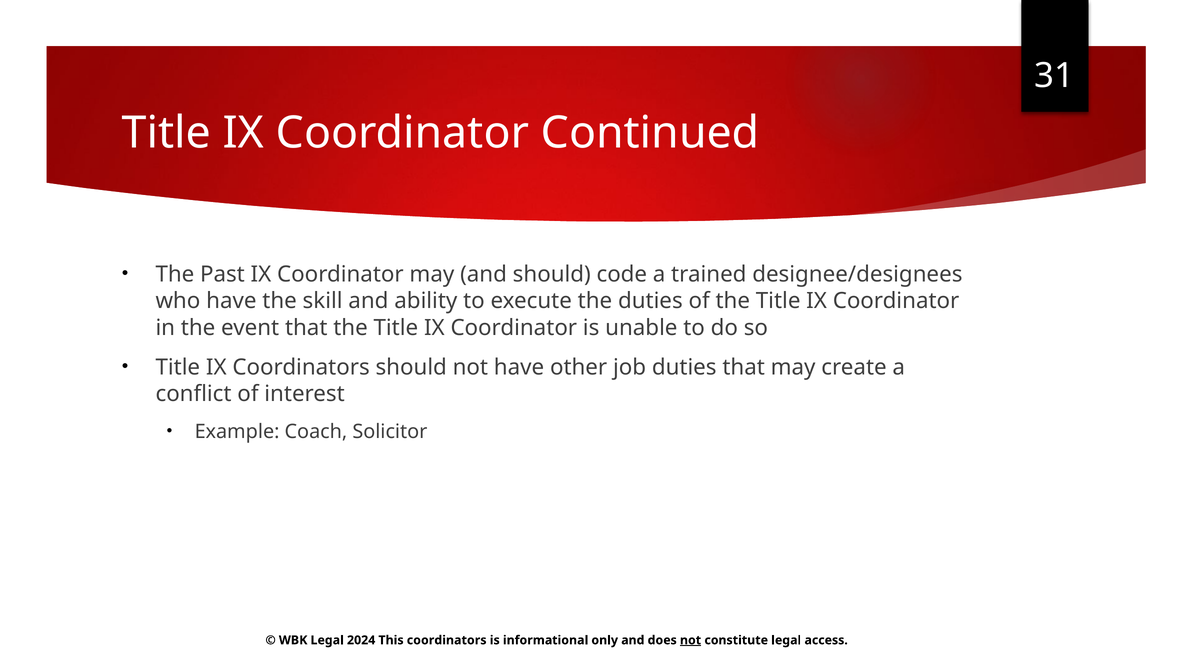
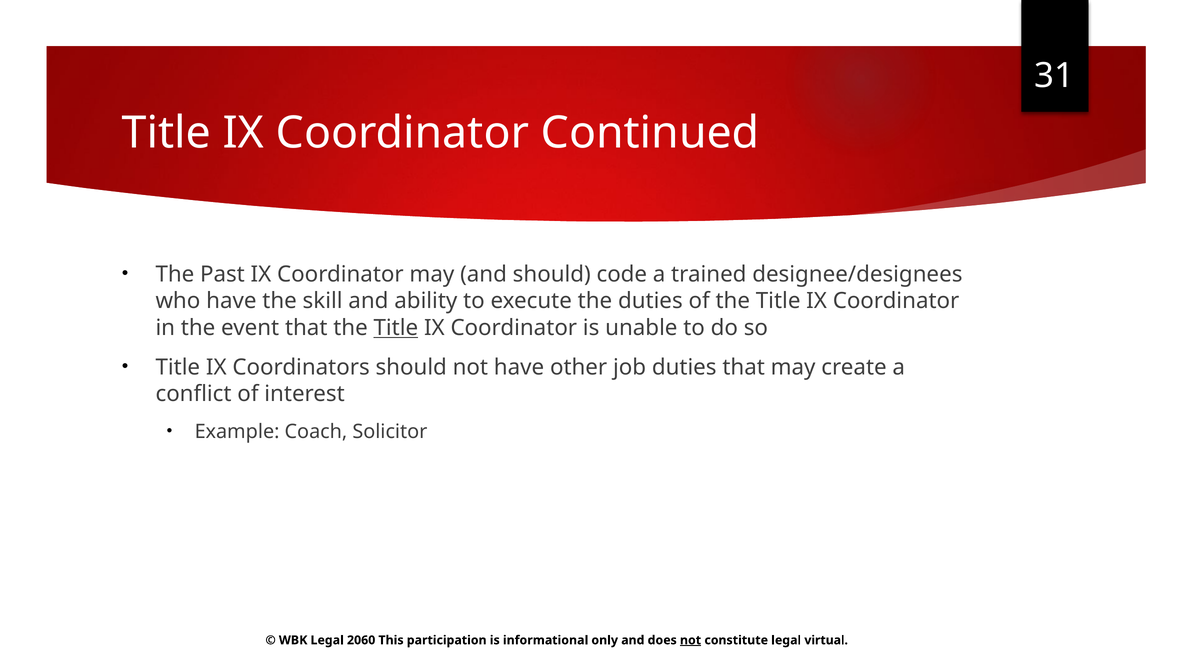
Title underline: none -> present (396, 328)
2024: 2024 -> 2060 (361, 640)
This coordinators: coordinators -> participation (447, 640)
access: access -> virtual (826, 640)
